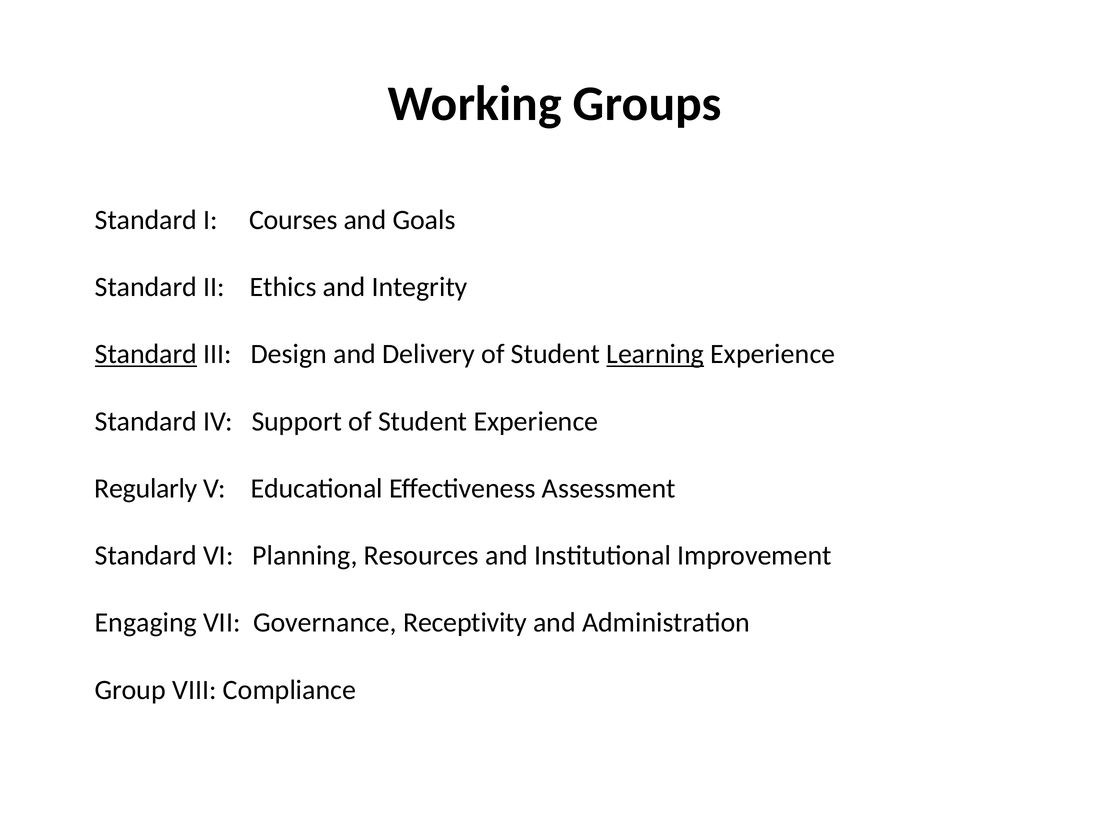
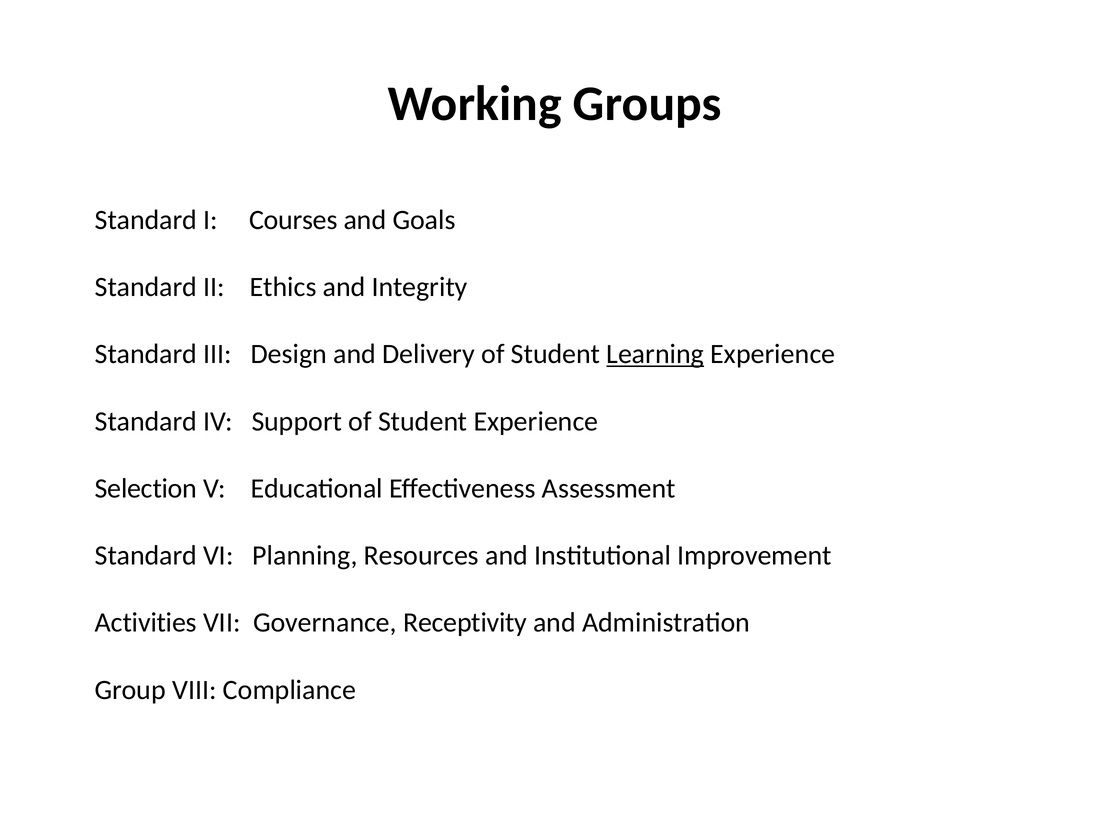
Standard underline: present -> none (146, 354)
Regularly: Regularly -> Selection (146, 489)
Engaging: Engaging -> Activities (146, 623)
